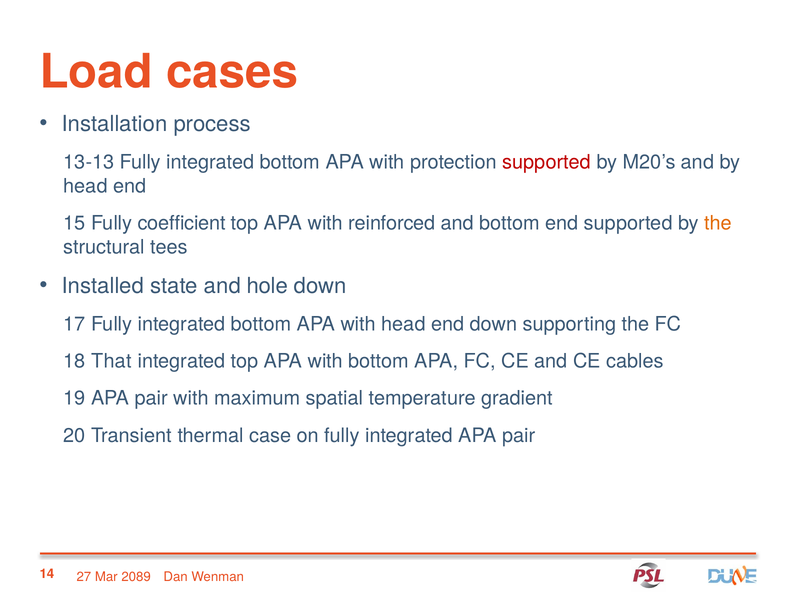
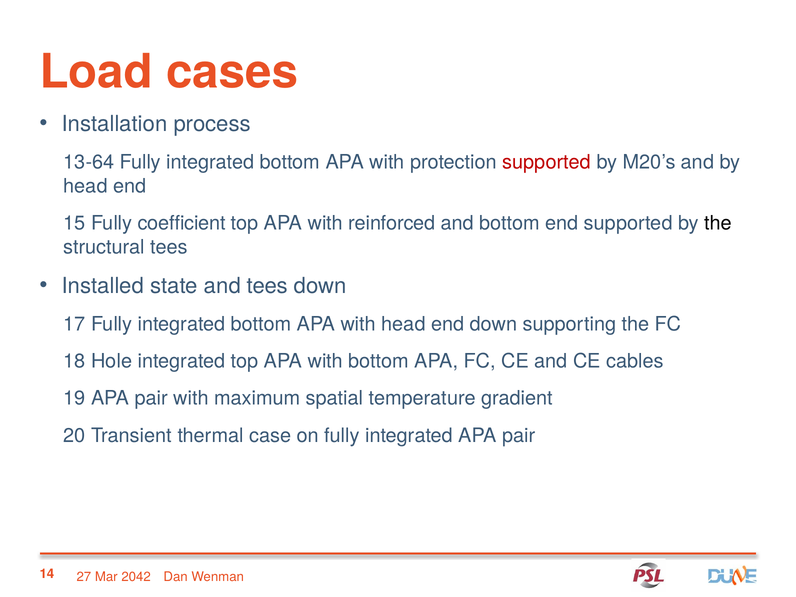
13-13: 13-13 -> 13-64 (89, 162)
the colour: orange -> black (718, 223)
and hole: hole -> tees (267, 286)
That: That -> Hole (112, 361)
2089: 2089 -> 2042 (136, 577)
